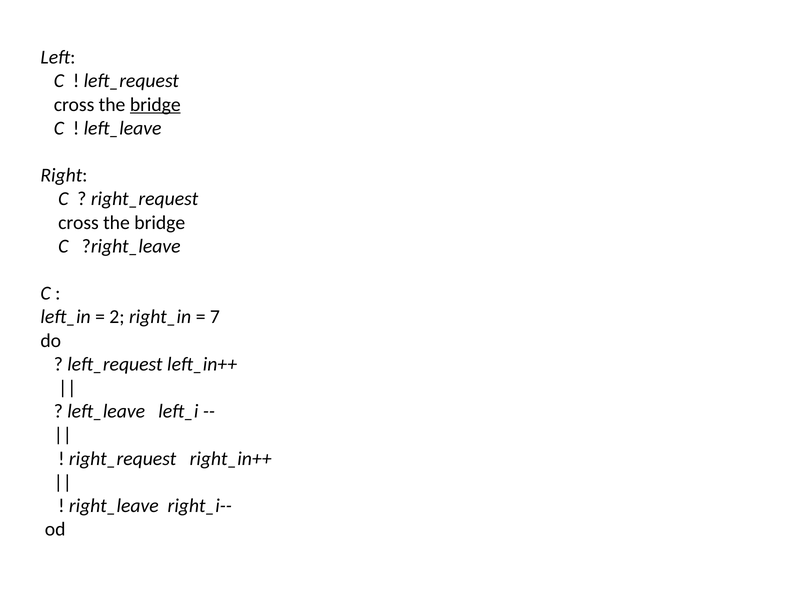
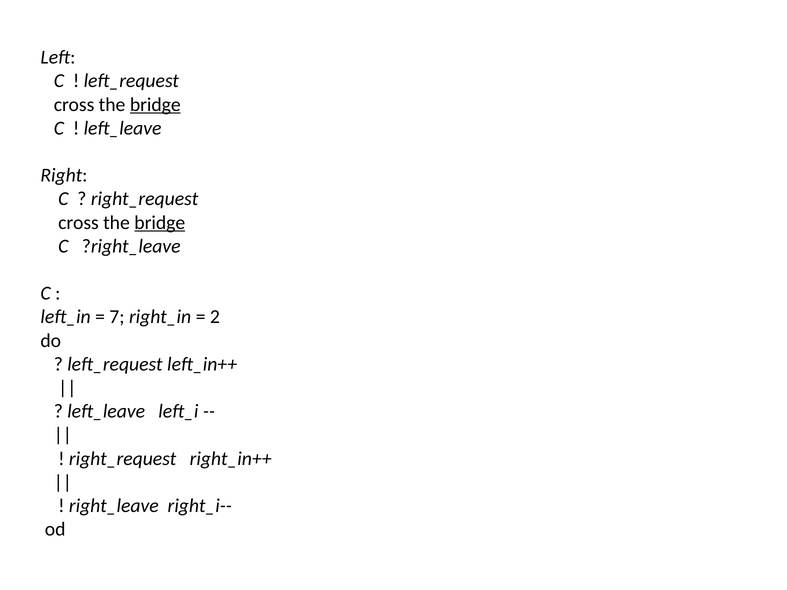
bridge underline: none -> present (160, 223)
2: 2 -> 7 (117, 317)
7: 7 -> 2 (215, 317)
